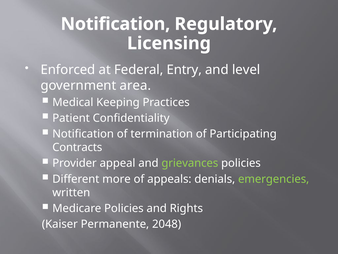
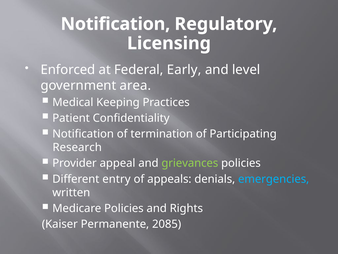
Entry: Entry -> Early (184, 70)
Contracts: Contracts -> Research (77, 147)
more: more -> entry (116, 179)
emergencies colour: light green -> light blue (274, 179)
2048: 2048 -> 2085 (167, 224)
